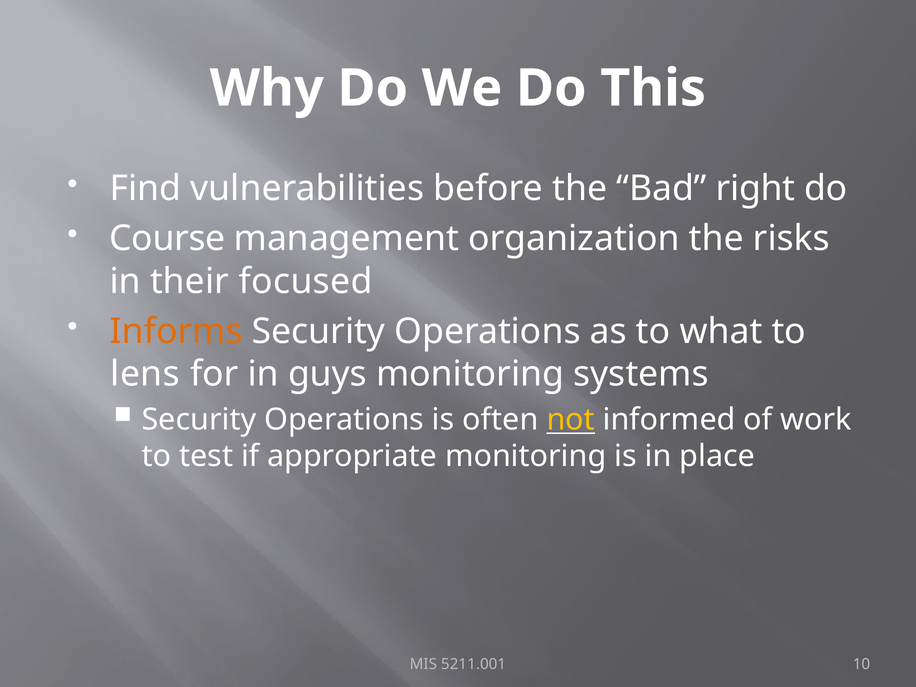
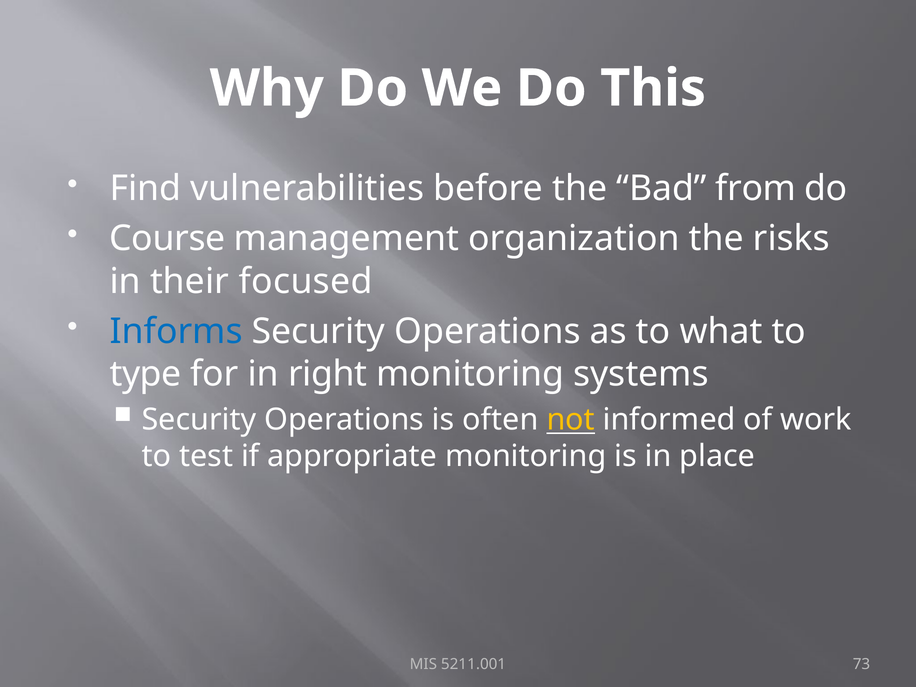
right: right -> from (756, 189)
Informs colour: orange -> blue (176, 331)
lens: lens -> type (146, 374)
guys: guys -> right (328, 374)
10: 10 -> 73 (861, 664)
